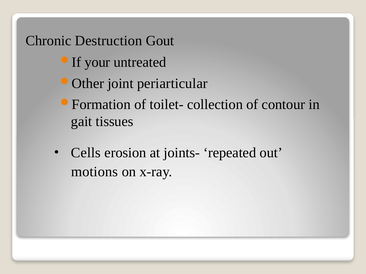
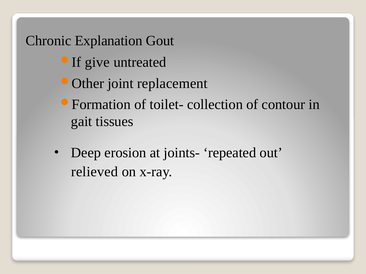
Destruction: Destruction -> Explanation (109, 41)
your: your -> give (97, 62)
periarticular: periarticular -> replacement (172, 83)
Cells: Cells -> Deep (86, 153)
motions: motions -> relieved (95, 172)
